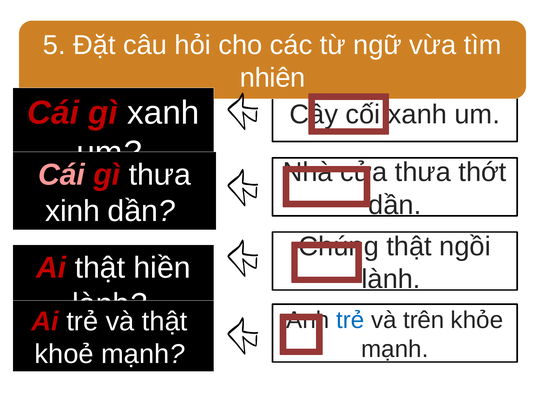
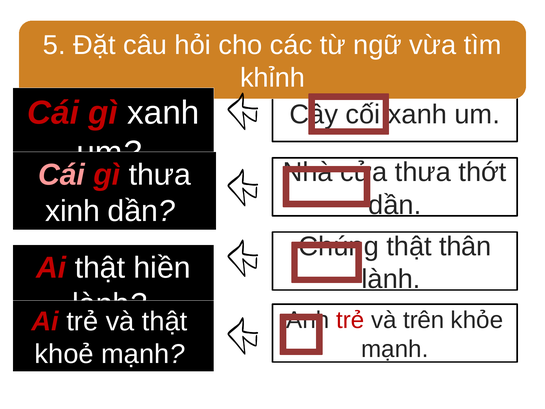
nhiên: nhiên -> khỉnh (273, 78)
ngồi: ngồi -> thân (465, 246)
trẻ colour: blue -> red (350, 320)
